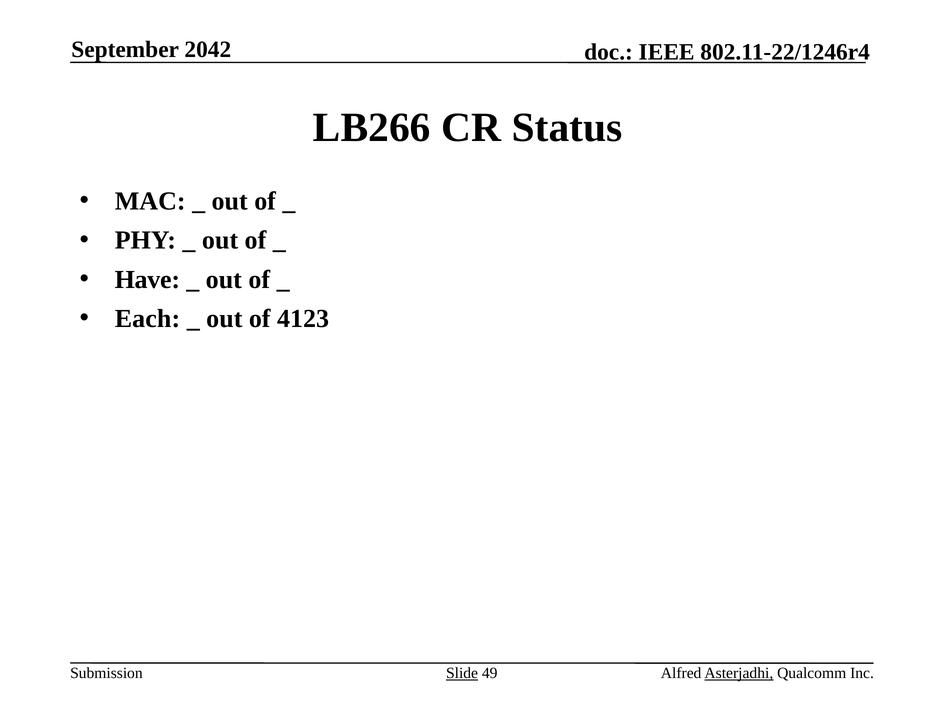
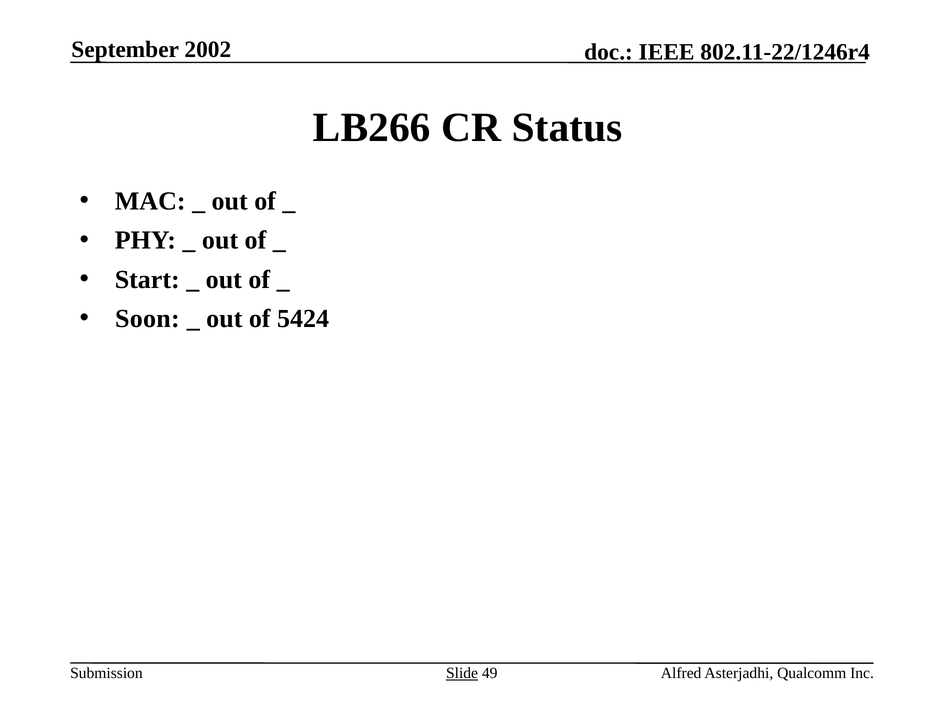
2042: 2042 -> 2002 (208, 50)
Have: Have -> Start (147, 279)
Each: Each -> Soon (147, 318)
4123: 4123 -> 5424 (303, 318)
Asterjadhi underline: present -> none (739, 673)
